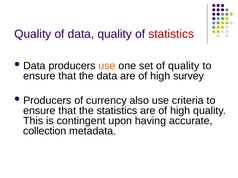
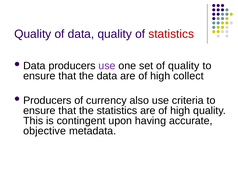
use colour: orange -> purple (107, 66)
survey: survey -> collect (188, 76)
collection: collection -> objective (45, 131)
